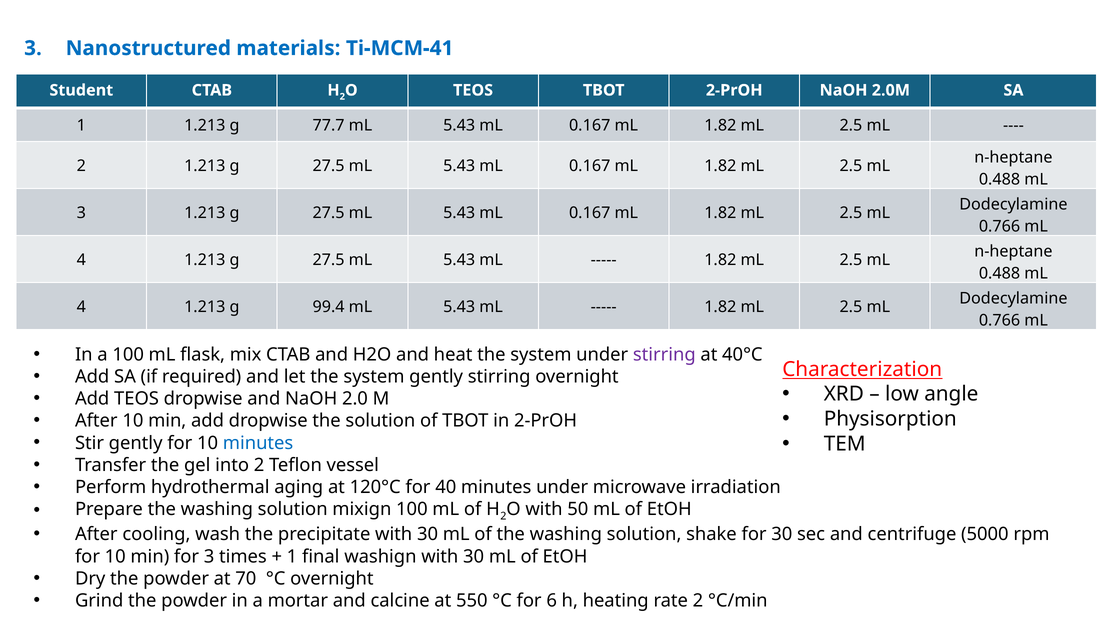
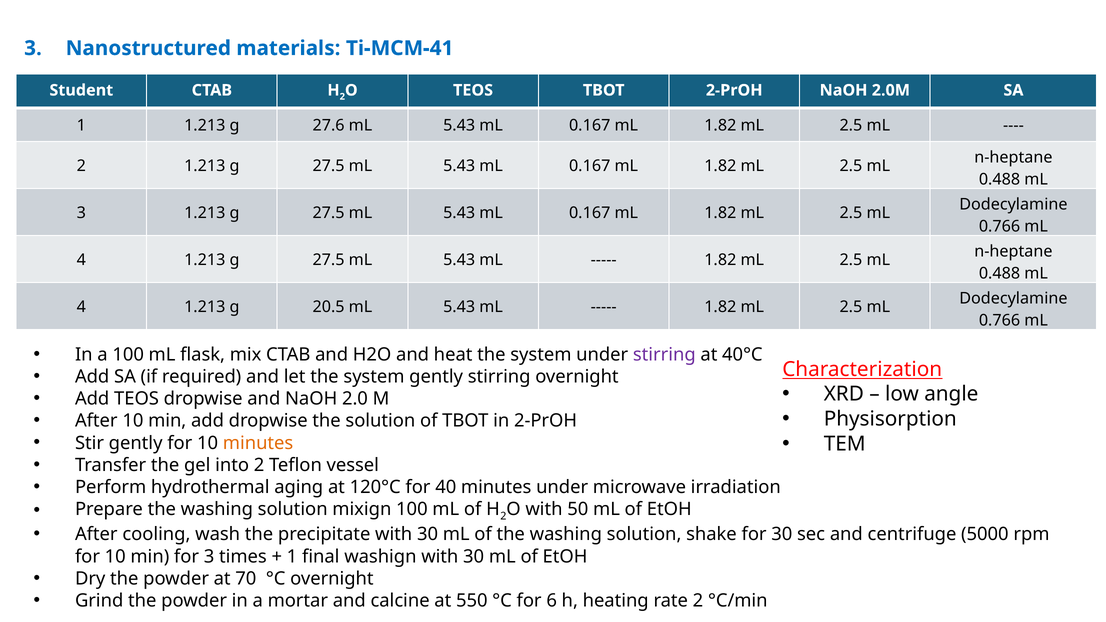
77.7: 77.7 -> 27.6 (329, 126)
99.4: 99.4 -> 20.5 (329, 307)
minutes colour: blue -> orange (258, 443)
